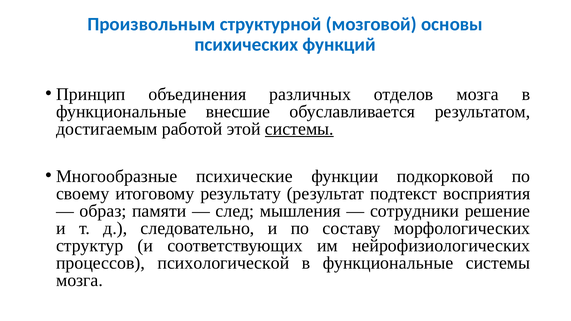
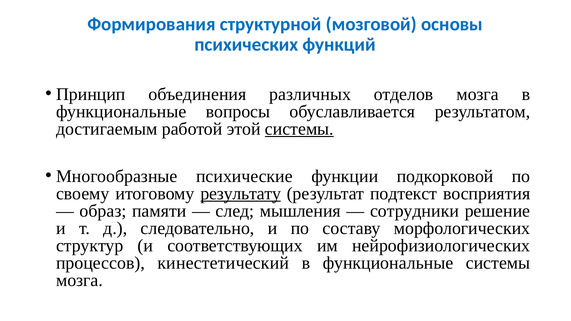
Произвольным: Произвольным -> Формирования (151, 24)
внесшие: внесшие -> вопросы (238, 112)
результату underline: none -> present (241, 194)
психологической: психологической -> кинестетический (223, 263)
